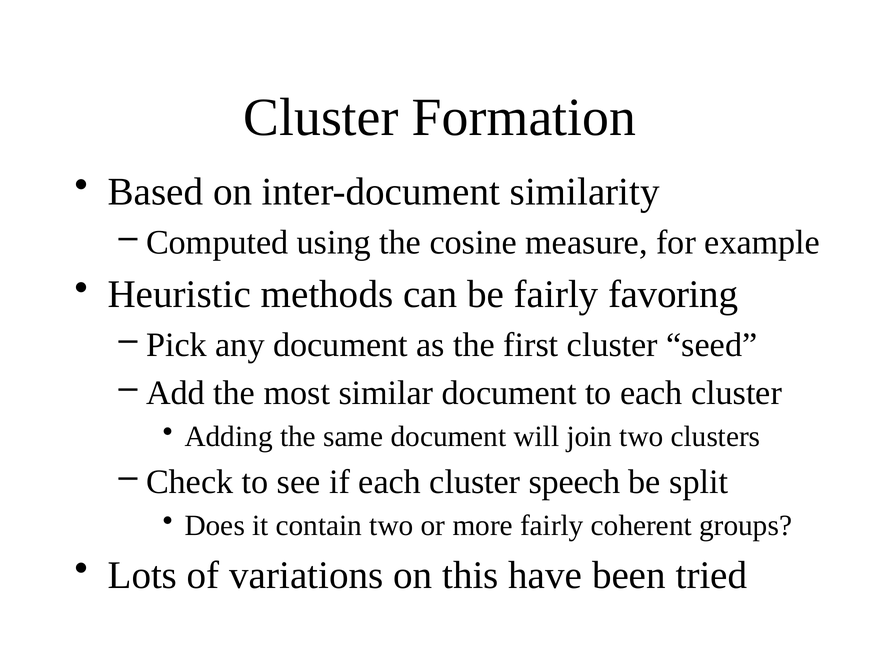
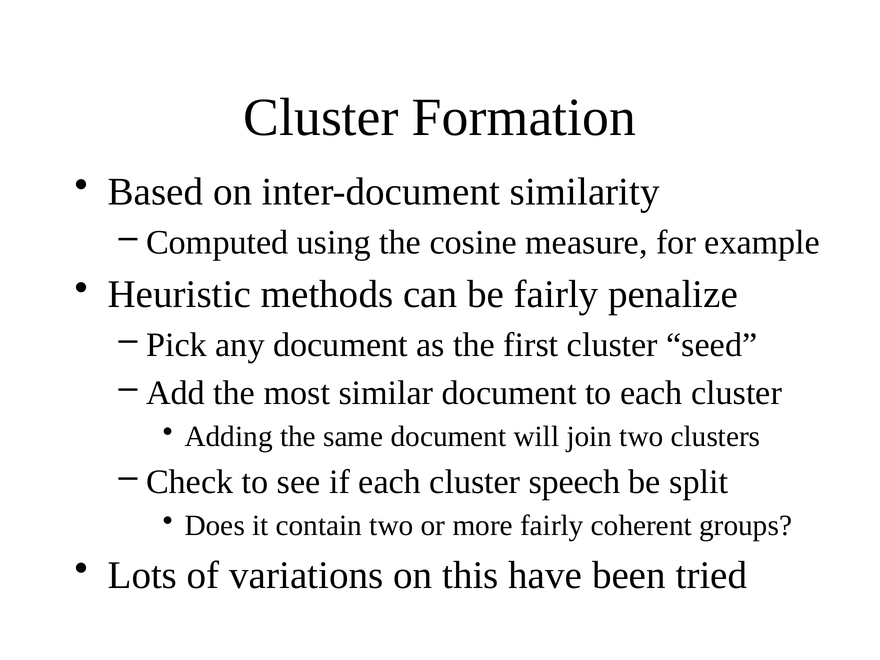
favoring: favoring -> penalize (673, 295)
